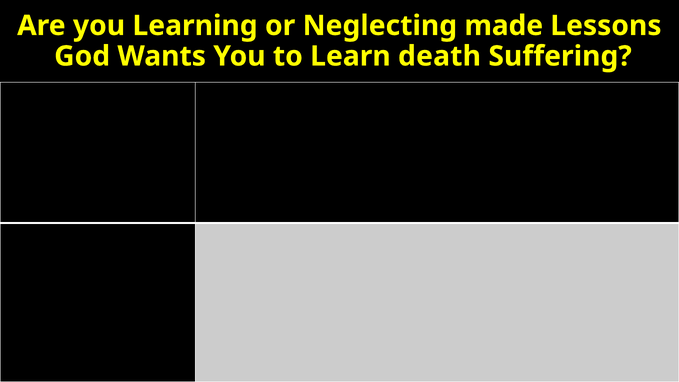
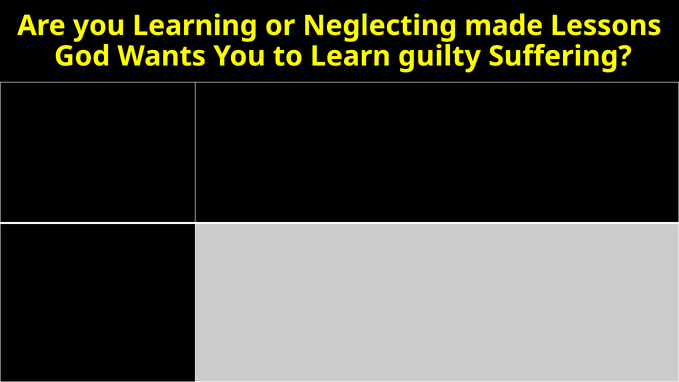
death: death -> guilty (439, 56)
